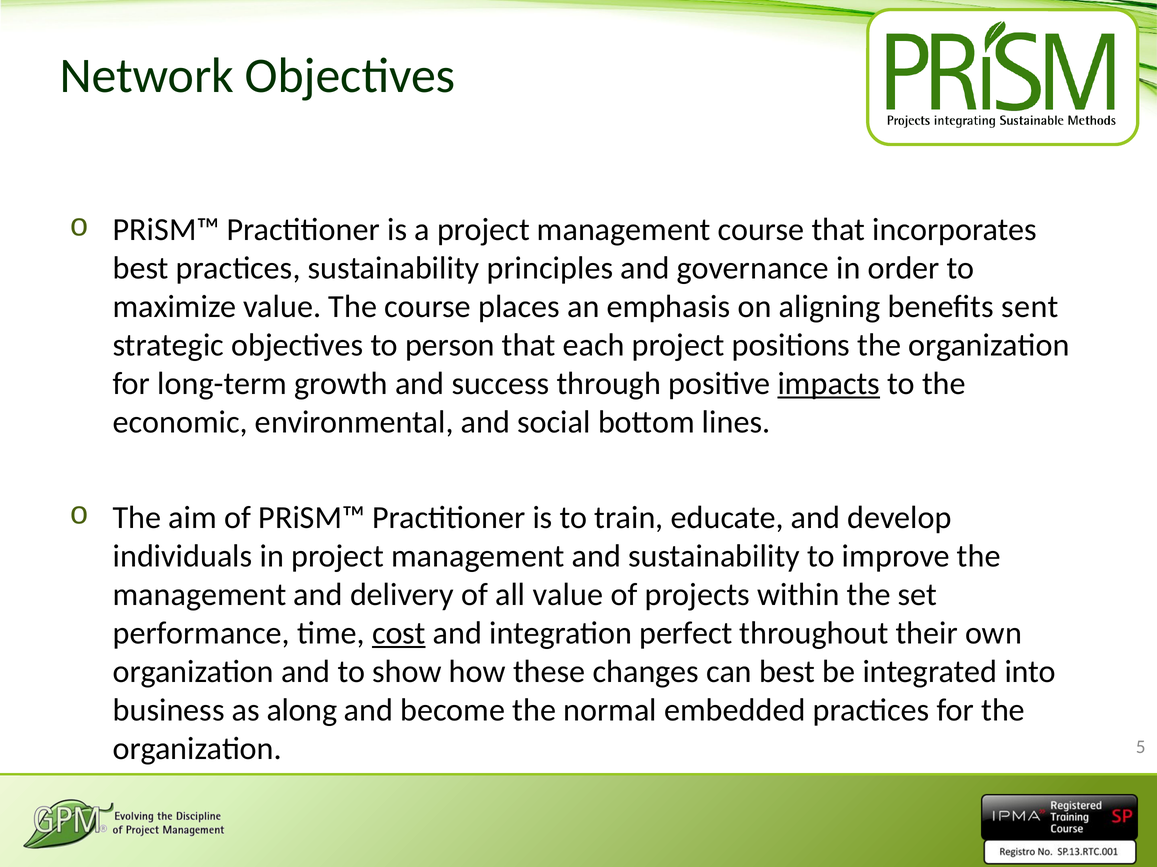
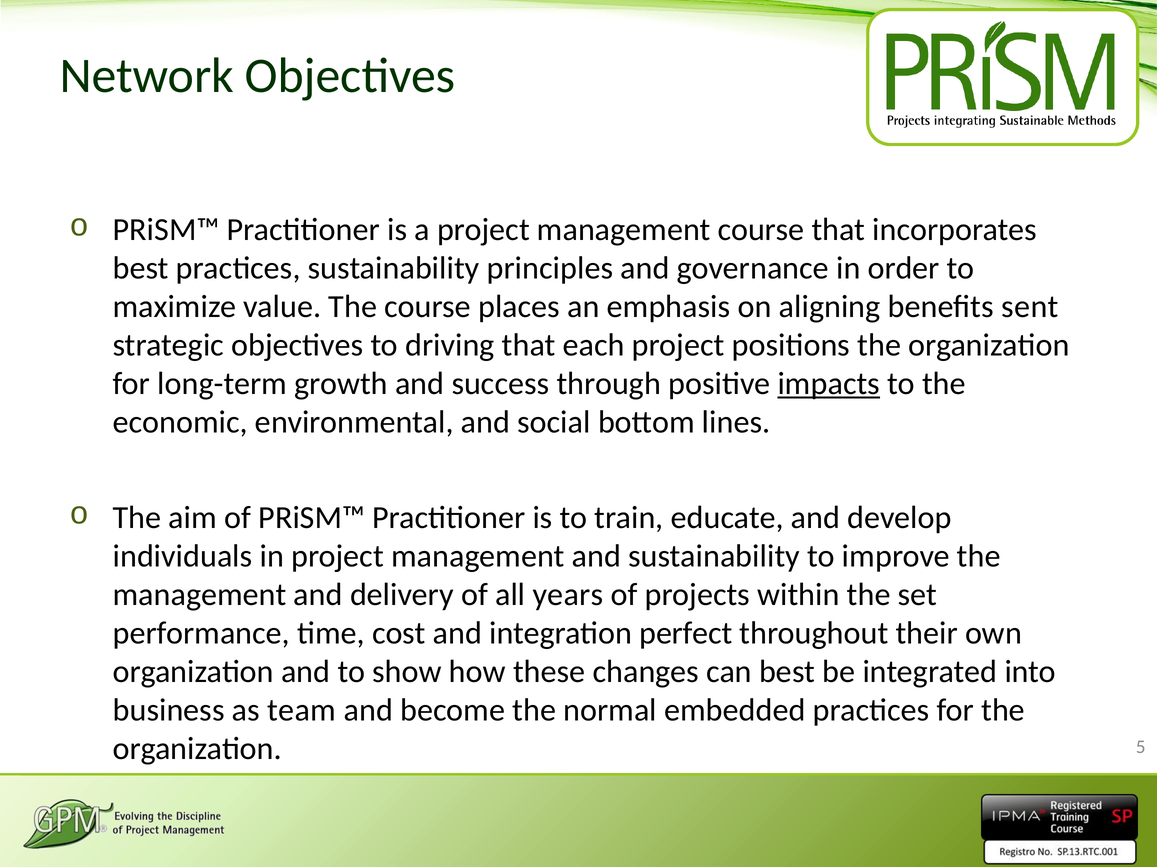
person: person -> driving (450, 346)
all value: value -> years (568, 595)
cost underline: present -> none (399, 634)
along: along -> team (302, 711)
